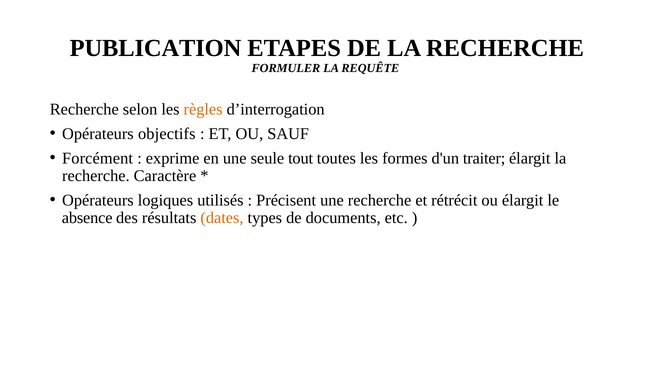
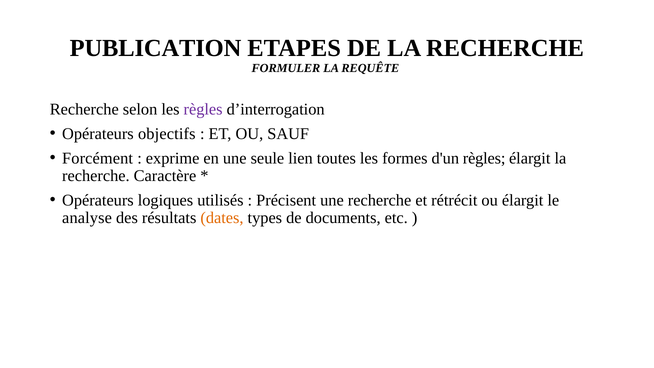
règles colour: orange -> purple (203, 109)
tout: tout -> lien (301, 158)
d'un traiter: traiter -> règles (484, 158)
absence: absence -> analyse (87, 218)
